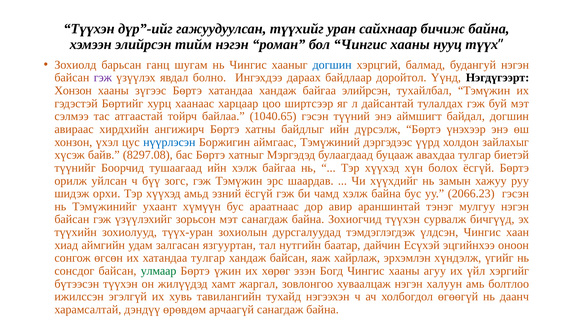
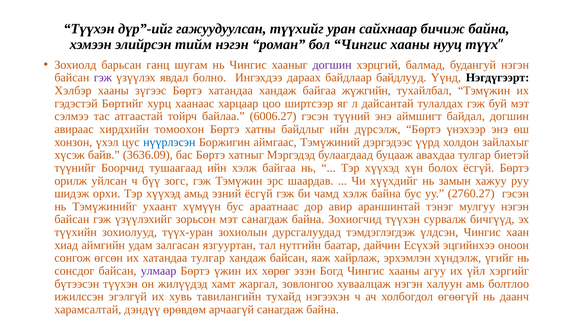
догшин colour: blue -> purple (332, 65)
доройтол: доройтол -> байдлууд (401, 78)
Хонзон: Хонзон -> Хэлбэр (73, 91)
байгаа элийрсэн: элийрсэн -> жүжгийн (366, 91)
1040.65: 1040.65 -> 6006.27 (273, 116)
ангижирч: ангижирч -> томоохон (179, 129)
8297.08: 8297.08 -> 3636.09 (148, 155)
2066.23: 2066.23 -> 2760.27 (471, 194)
улмаар colour: green -> purple (159, 271)
